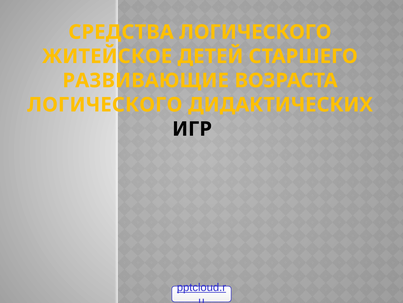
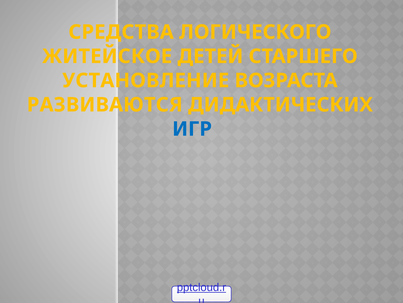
РАЗВИВАЮЩИЕ: РАЗВИВАЮЩИЕ -> УСТАНОВЛЕНИЕ (146, 80)
ЛОГИЧЕСКОГО: ЛОГИЧЕСКОГО -> РАЗВИВАЮТСЯ (105, 105)
ИГР colour: black -> blue (192, 129)
